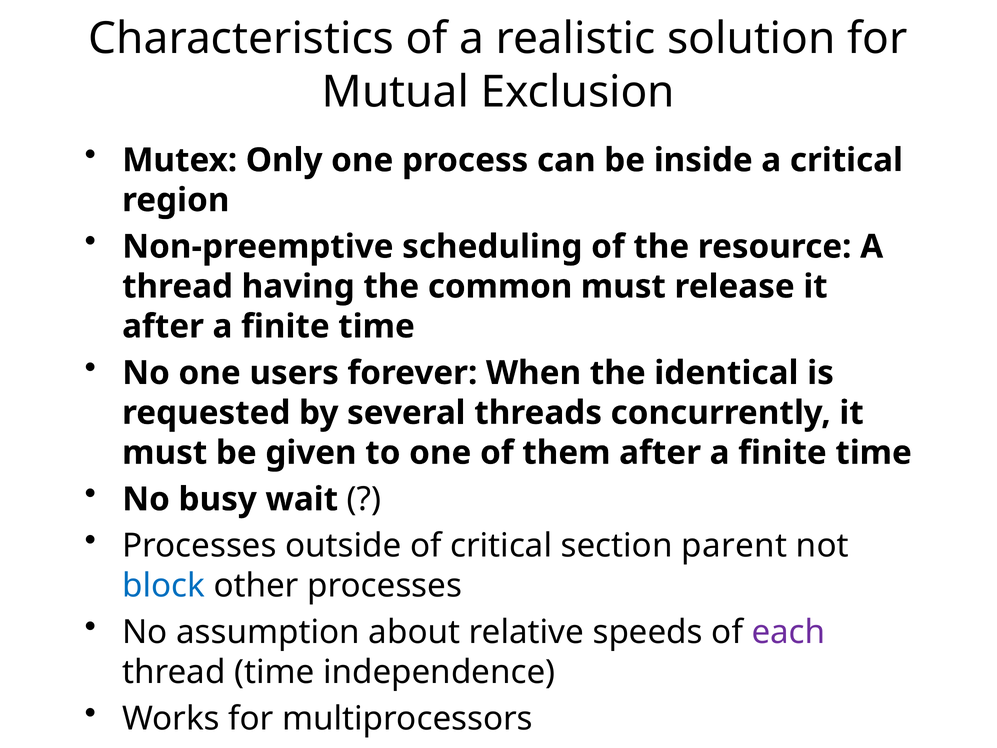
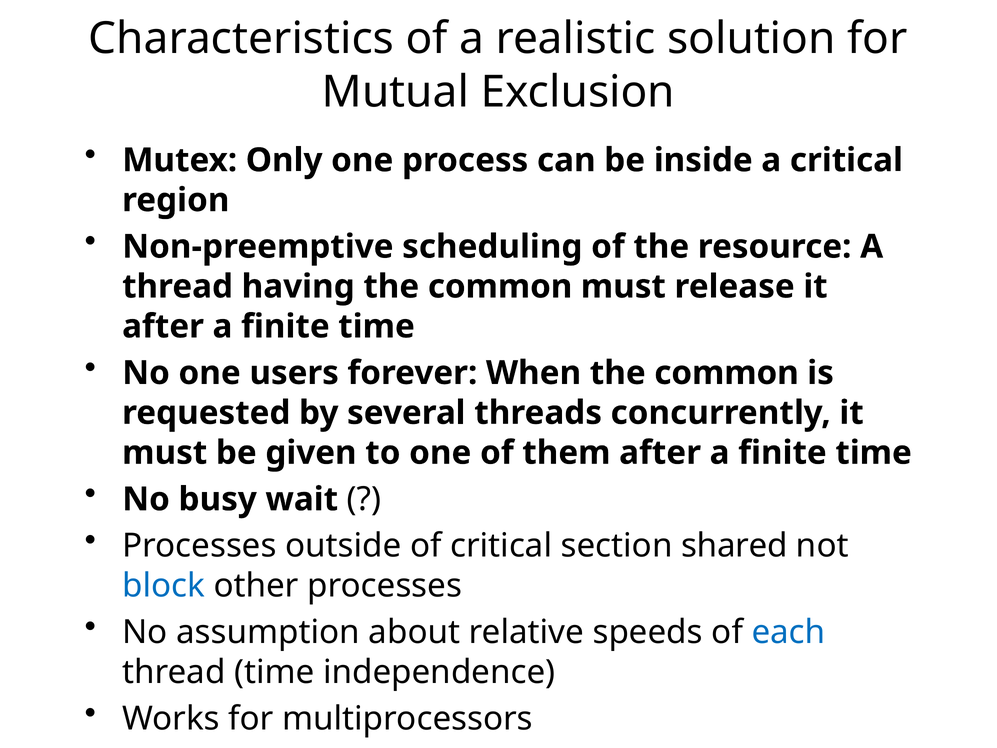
When the identical: identical -> common (727, 373)
parent: parent -> shared (734, 546)
each colour: purple -> blue (789, 632)
